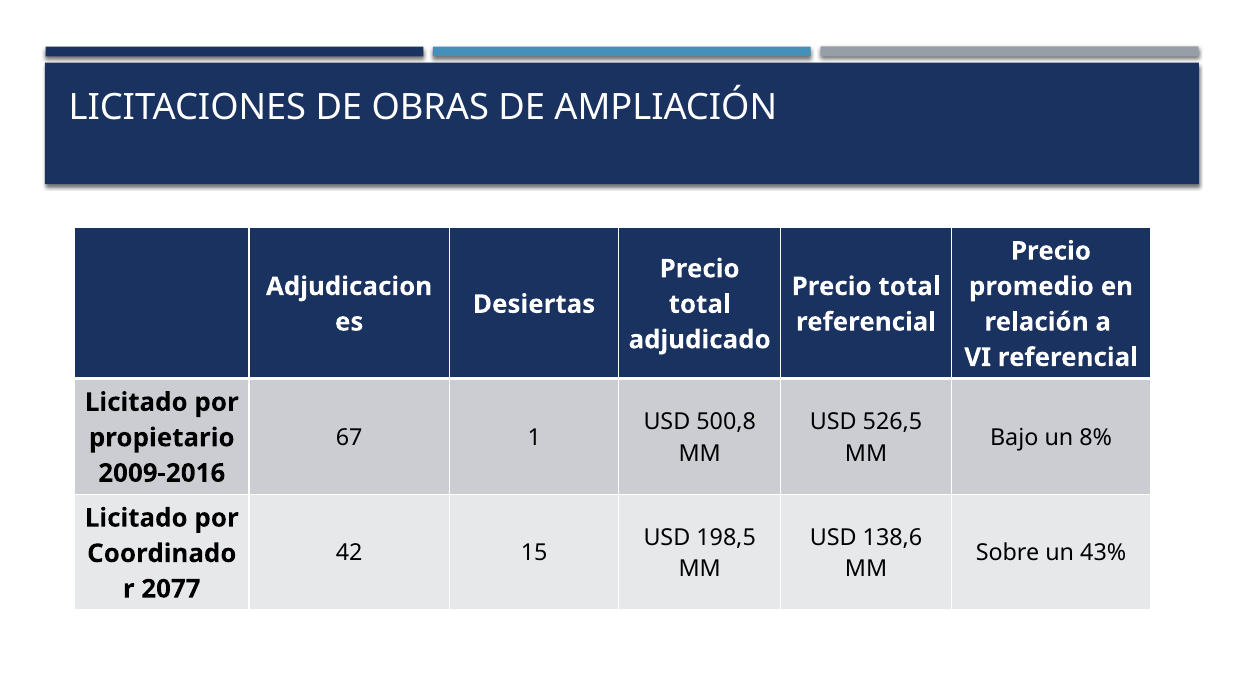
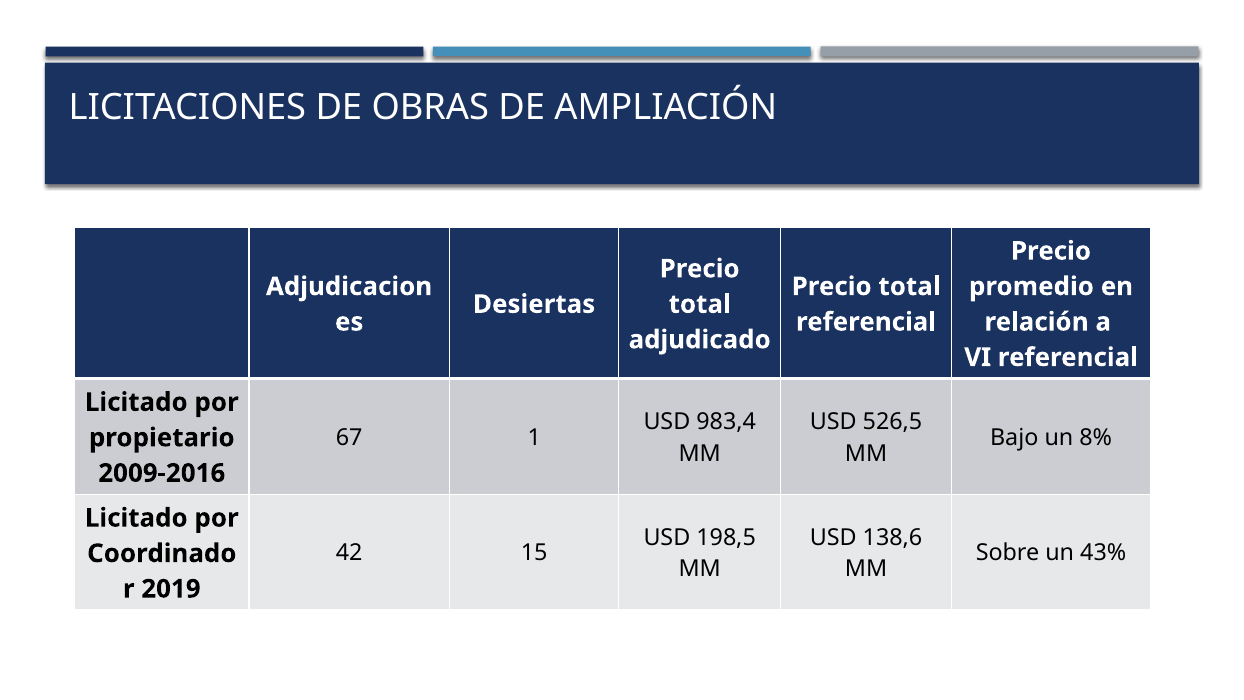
500,8: 500,8 -> 983,4 (726, 421)
2077: 2077 -> 2019 (171, 589)
